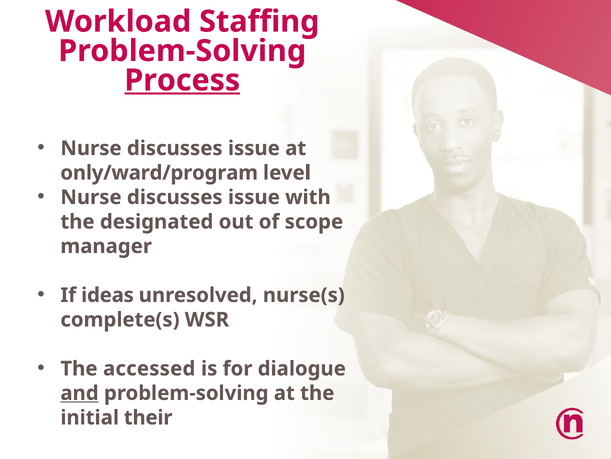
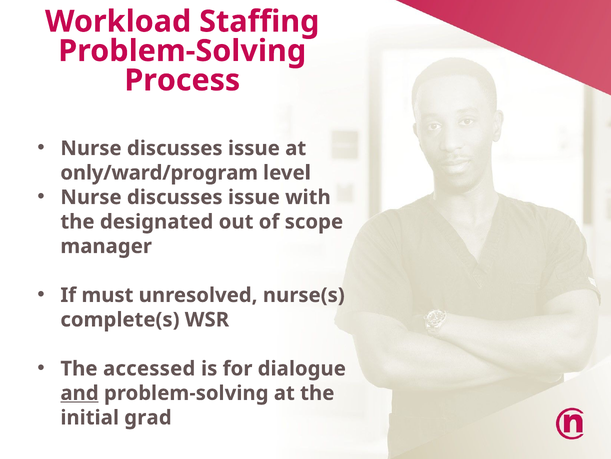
Process underline: present -> none (182, 80)
ideas: ideas -> must (107, 295)
their: their -> grad (148, 417)
